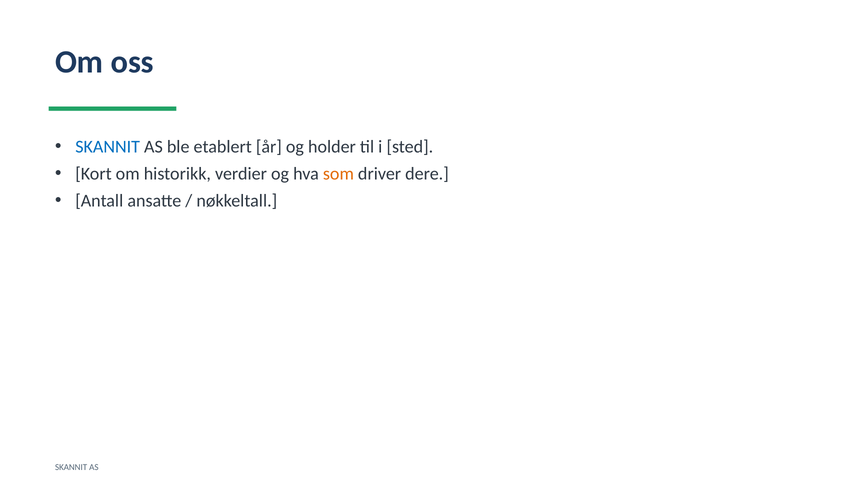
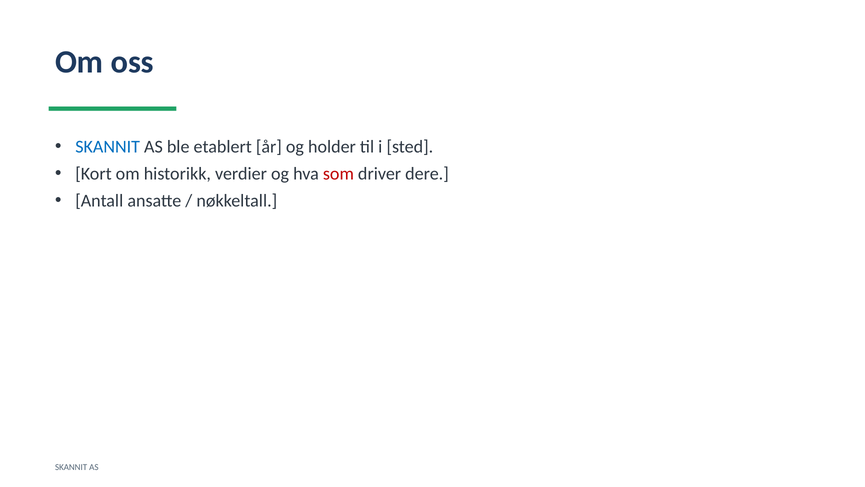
som colour: orange -> red (338, 174)
